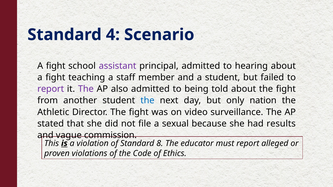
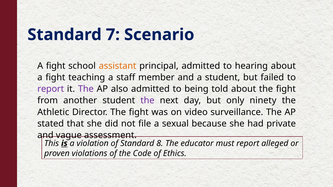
4: 4 -> 7 (113, 35)
assistant colour: purple -> orange (118, 66)
the colour: blue -> purple (147, 101)
nation: nation -> ninety (263, 101)
results: results -> private (281, 124)
commission: commission -> assessment (110, 135)
